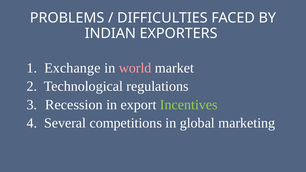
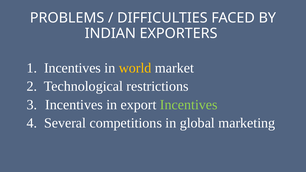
1 Exchange: Exchange -> Incentives (72, 68)
world colour: pink -> yellow (135, 68)
regulations: regulations -> restrictions (158, 86)
Recession: Recession -> Incentives (74, 105)
